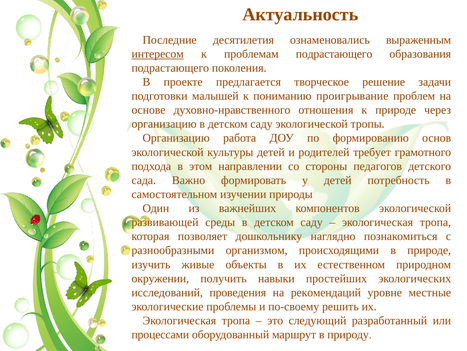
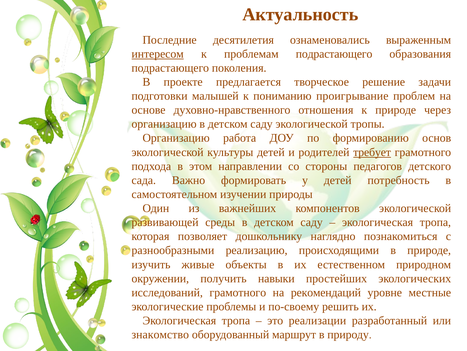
требует underline: none -> present (372, 152)
организмом: организмом -> реализацию (257, 250)
исследований проведения: проведения -> грамотного (238, 292)
следующий: следующий -> реализации (317, 320)
процессами: процессами -> знакомство (160, 334)
